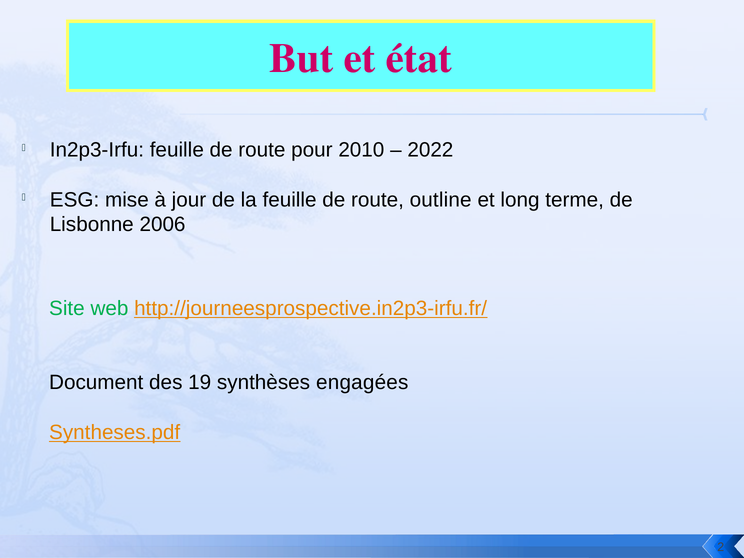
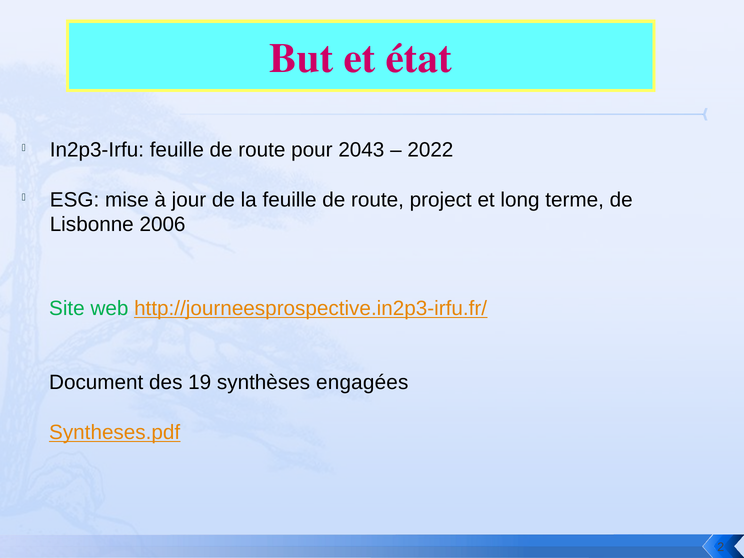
2010: 2010 -> 2043 (361, 150)
outline: outline -> project (441, 200)
